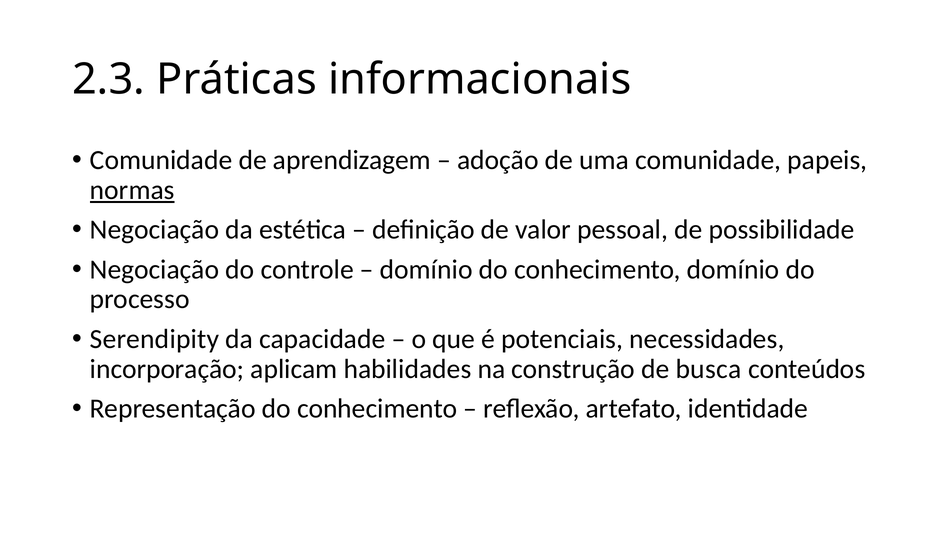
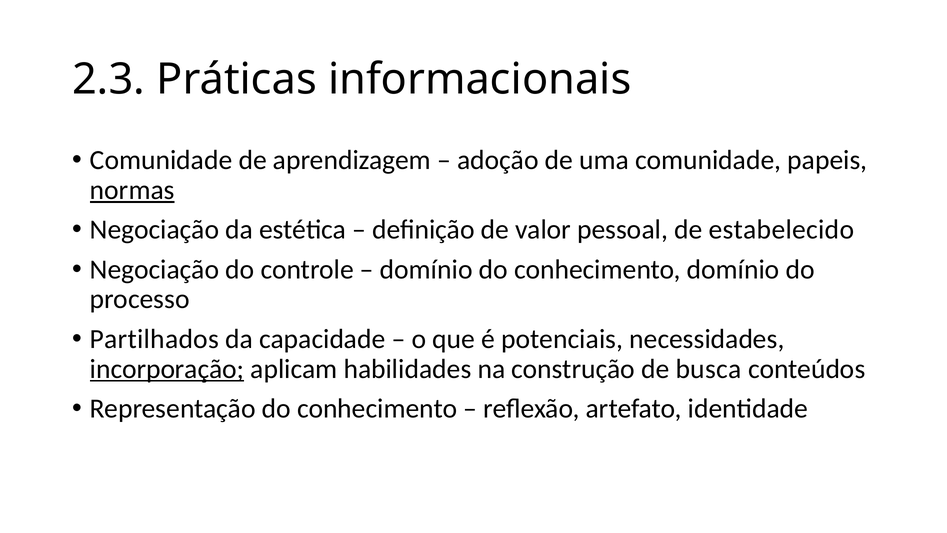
possibilidade: possibilidade -> estabelecido (781, 230)
Serendipity: Serendipity -> Partilhados (154, 339)
incorporação underline: none -> present (167, 369)
